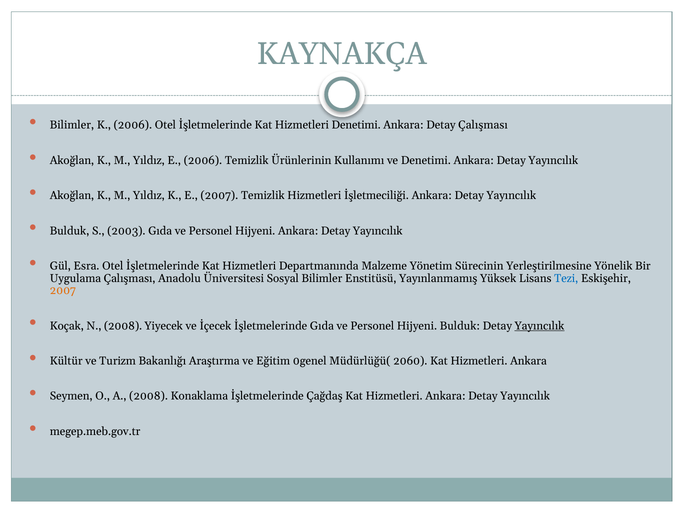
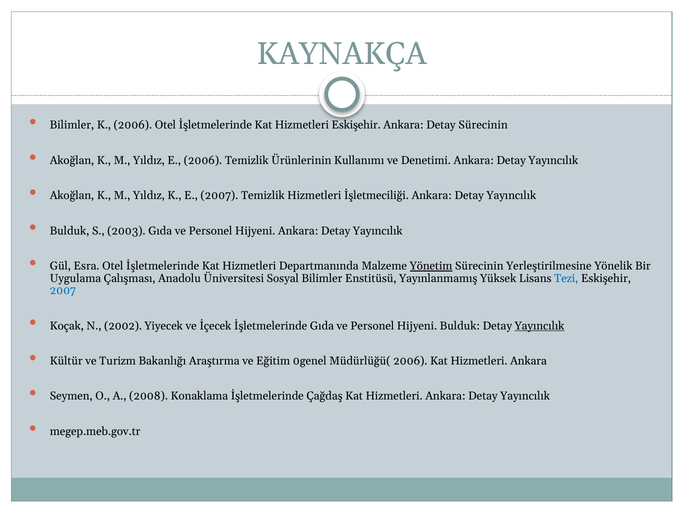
Hizmetleri Denetimi: Denetimi -> Eskişehir (356, 125)
Detay Çalışması: Çalışması -> Sürecinin (483, 125)
Yönetim underline: none -> present (431, 266)
2007 colour: orange -> blue (63, 291)
N 2008: 2008 -> 2002 (123, 326)
Müdürlüğü( 2060: 2060 -> 2006 (410, 361)
